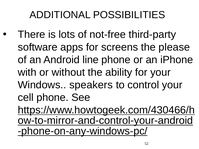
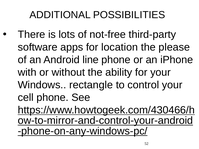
screens: screens -> location (120, 47)
speakers: speakers -> rectangle (91, 85)
